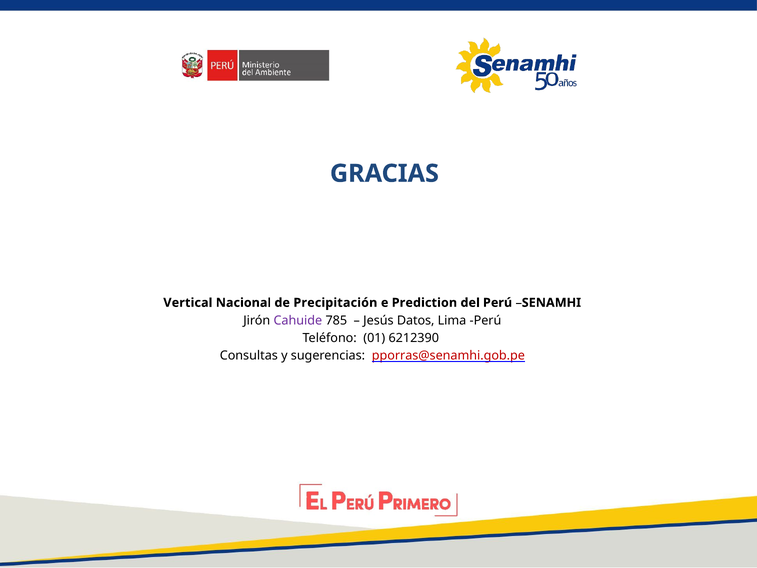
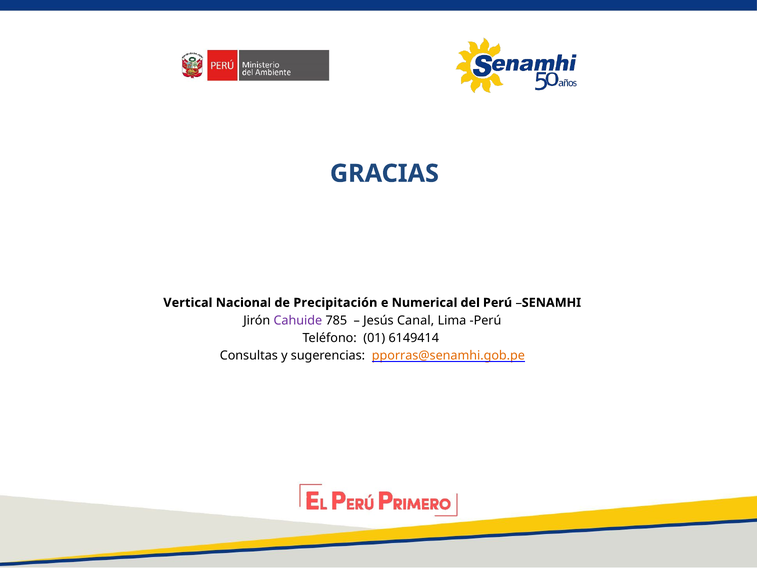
Prediction: Prediction -> Numerical (424, 303)
Datos: Datos -> Canal (416, 320)
6212390: 6212390 -> 6149414 (414, 338)
pporras@senamhi.gob.pe colour: red -> orange (448, 356)
